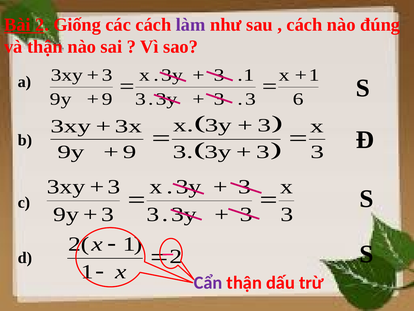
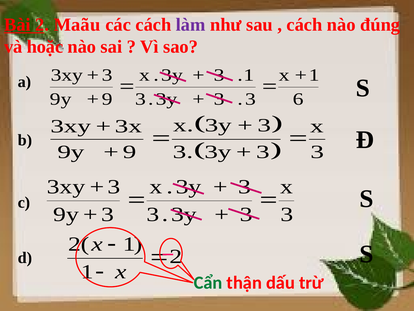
Giống: Giống -> Maãu (77, 25)
và thận: thận -> hoặc (45, 47)
Cẩn colour: purple -> green (208, 282)
